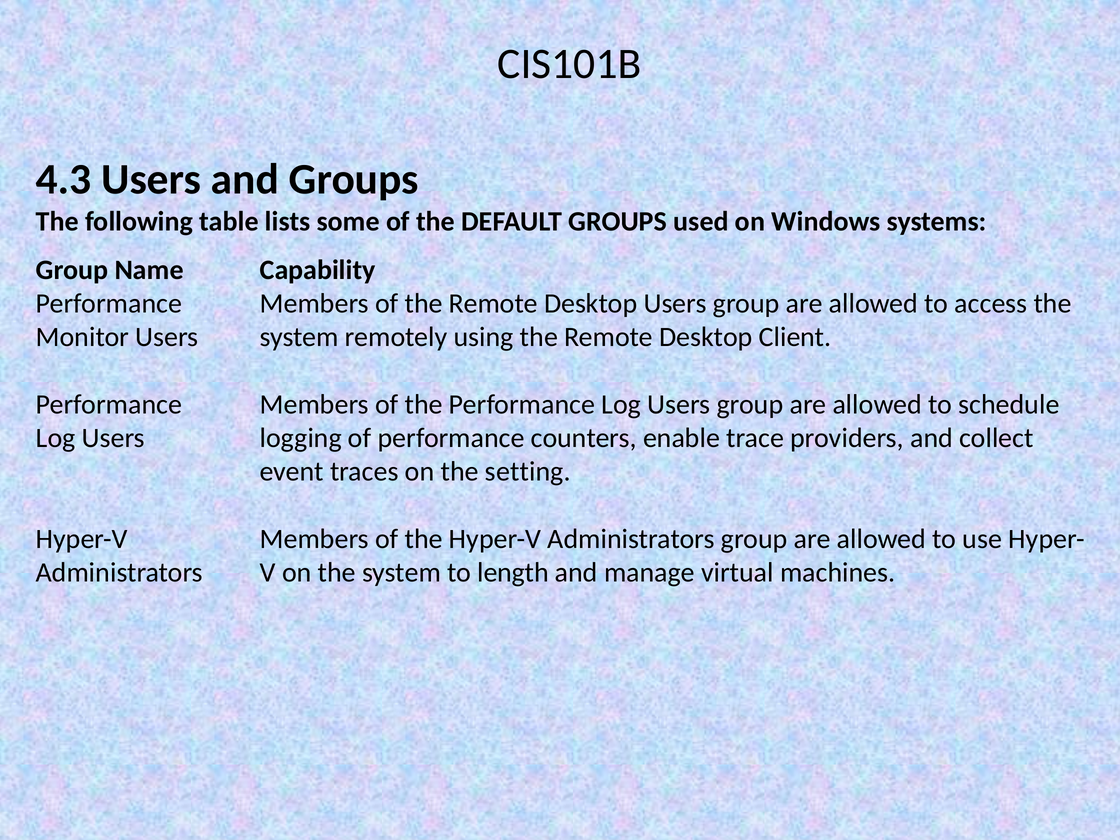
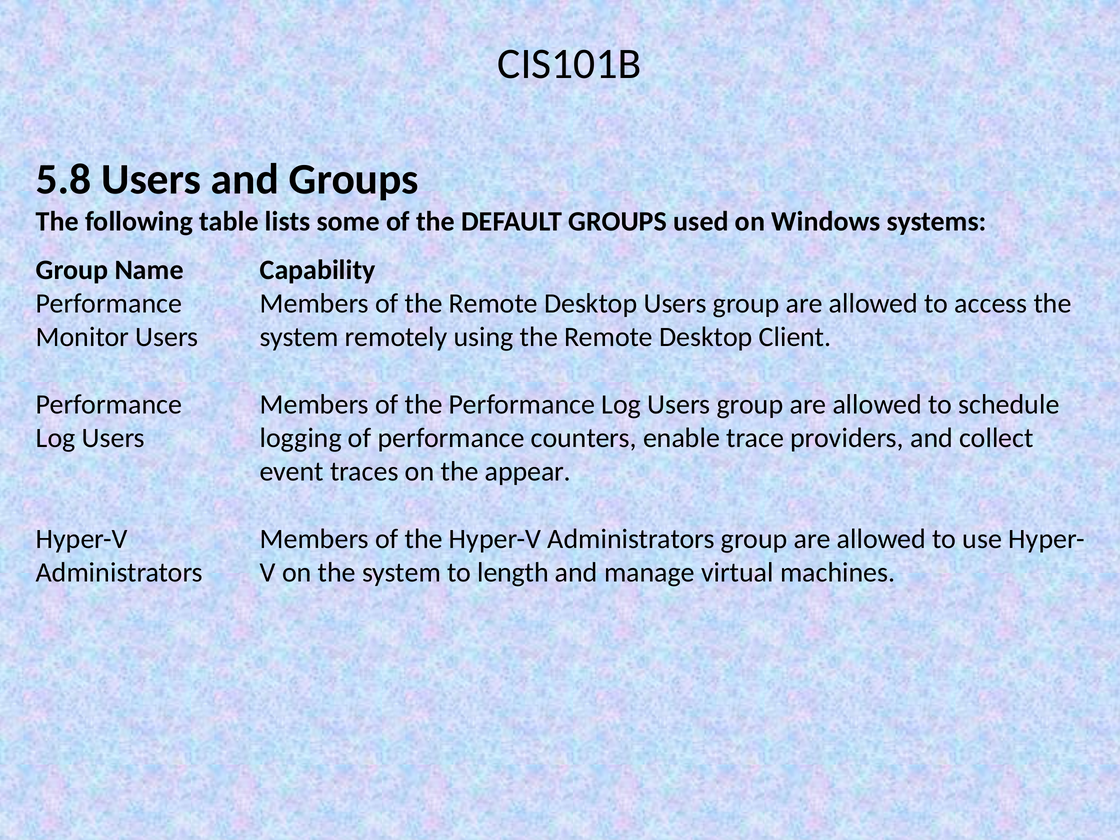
4.3: 4.3 -> 5.8 (64, 180)
setting: setting -> appear (528, 472)
